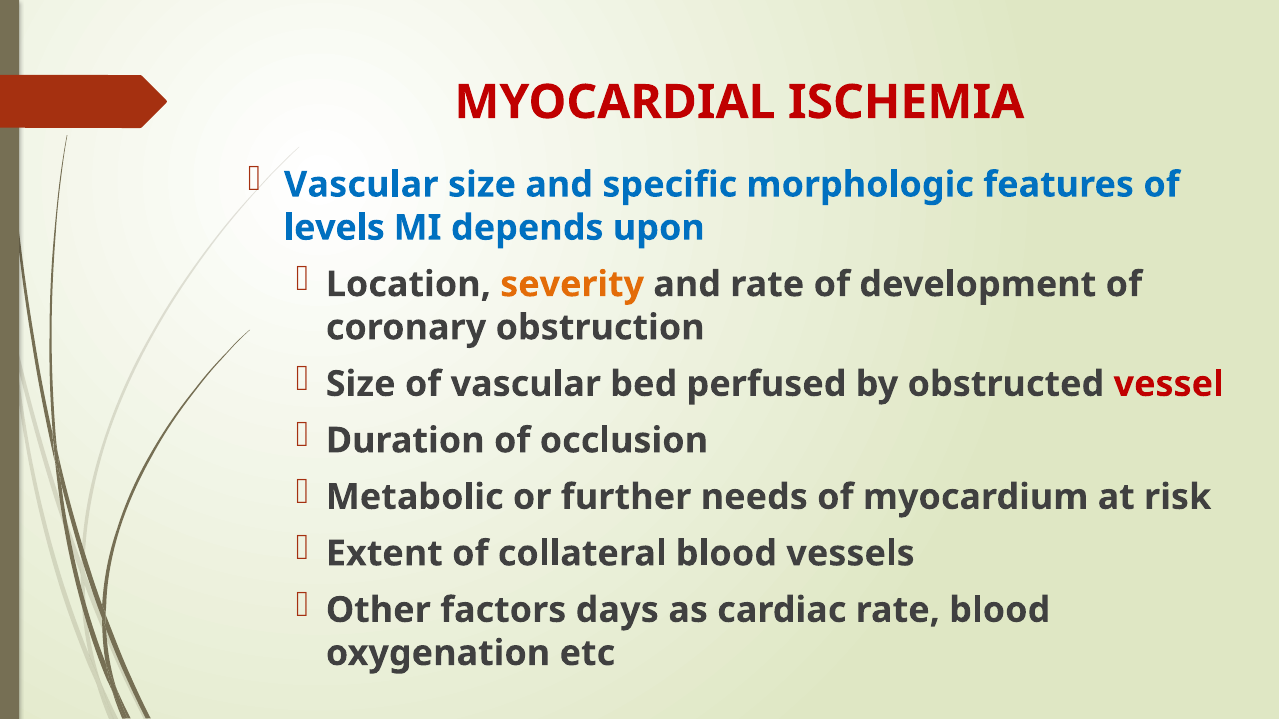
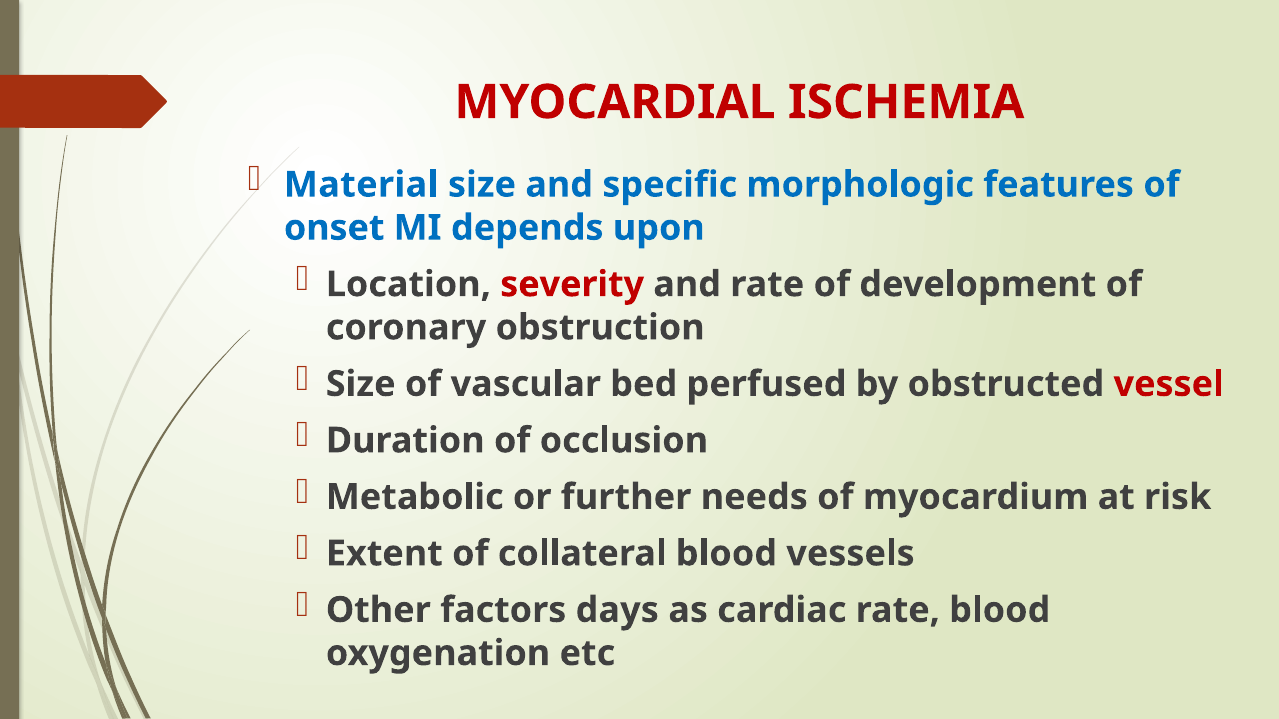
Vascular: Vascular -> Material (361, 185)
levels: levels -> onset (334, 228)
severity colour: orange -> red (572, 285)
